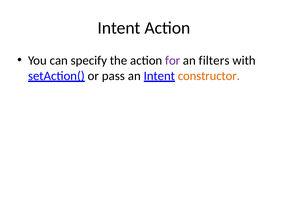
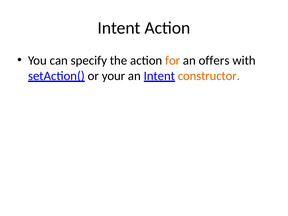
for colour: purple -> orange (173, 60)
filters: filters -> offers (214, 60)
pass: pass -> your (114, 76)
